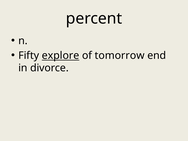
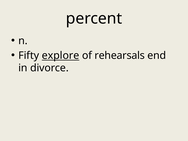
tomorrow: tomorrow -> rehearsals (120, 55)
